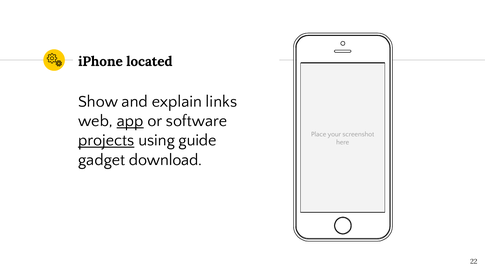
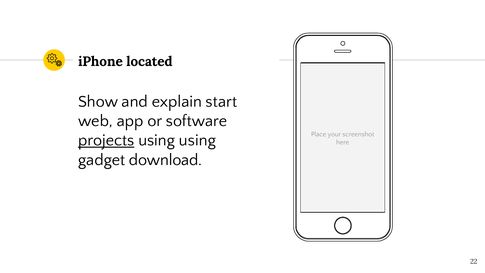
links: links -> start (221, 101)
app underline: present -> none (130, 121)
using guide: guide -> using (197, 140)
